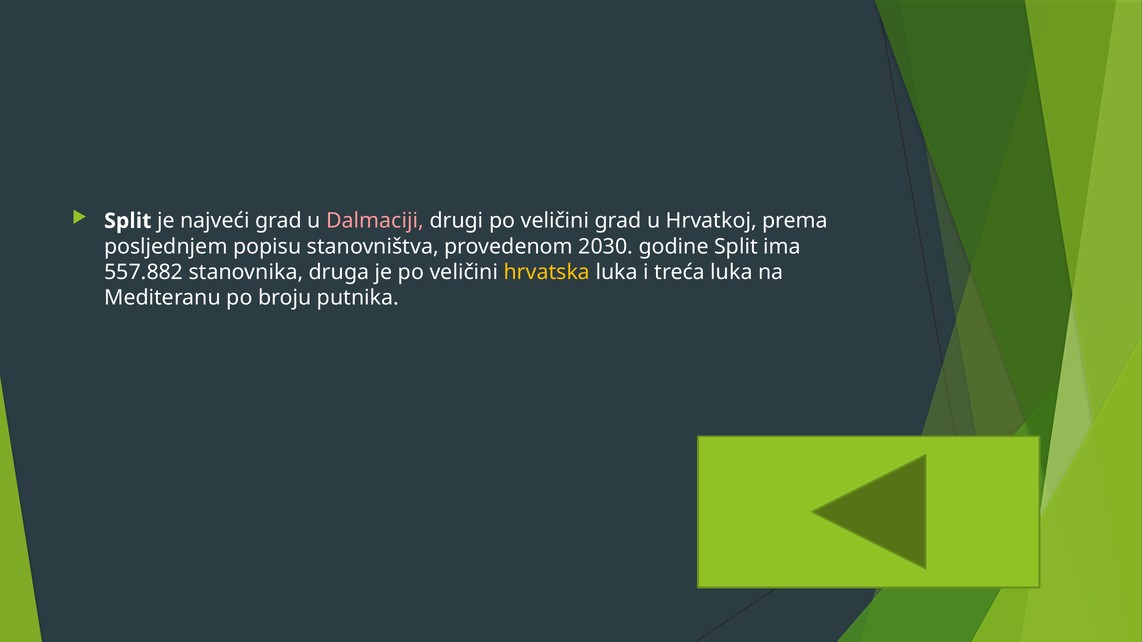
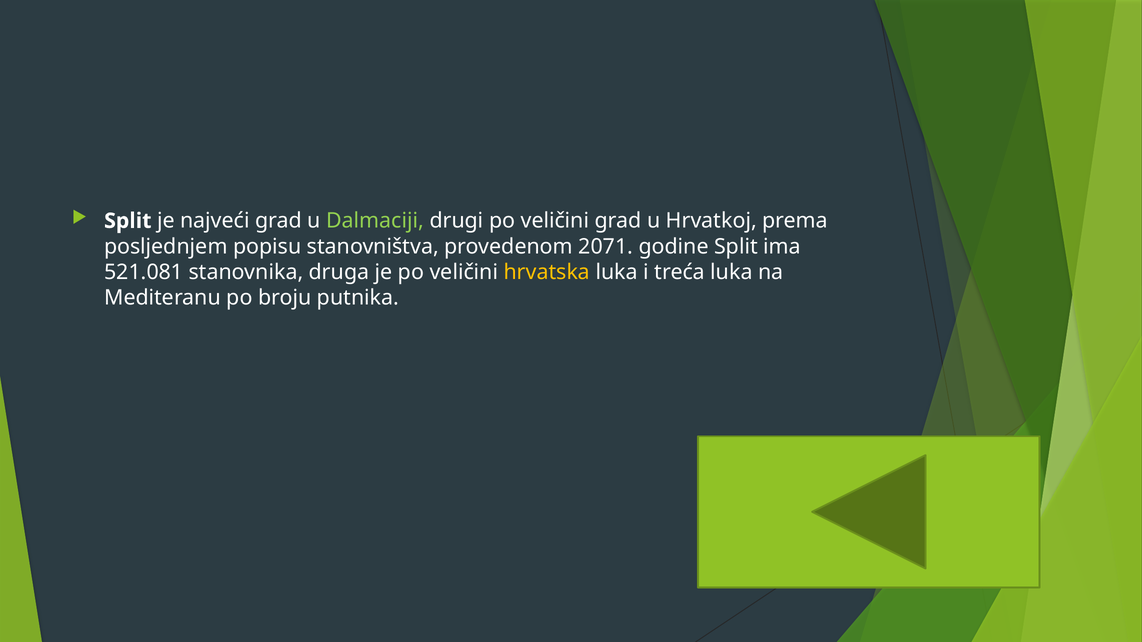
Dalmaciji colour: pink -> light green (375, 221)
2030: 2030 -> 2071 (606, 247)
557.882: 557.882 -> 521.081 (144, 272)
